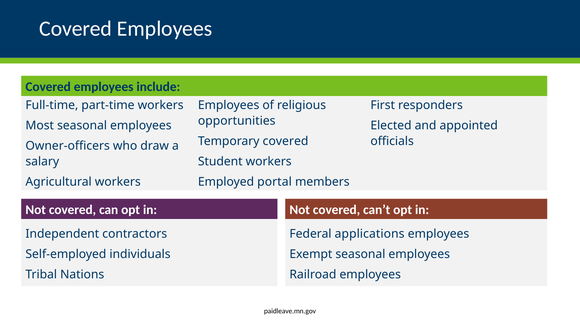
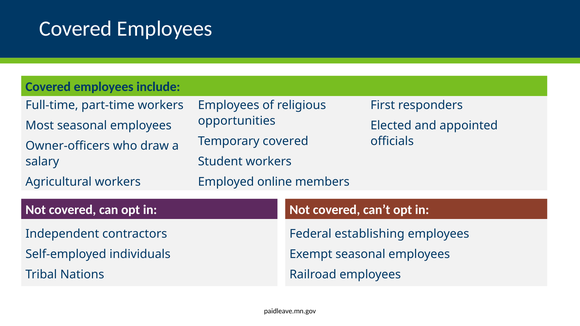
portal: portal -> online (275, 182)
applications: applications -> establishing (370, 234)
